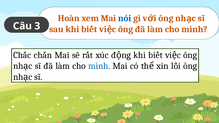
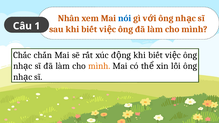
Hoàn: Hoàn -> Nhân (69, 18)
3: 3 -> 1 (37, 26)
mình colour: blue -> orange (99, 66)
